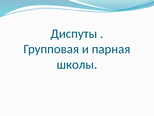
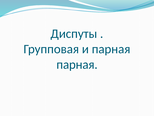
школы: школы -> парная (77, 64)
